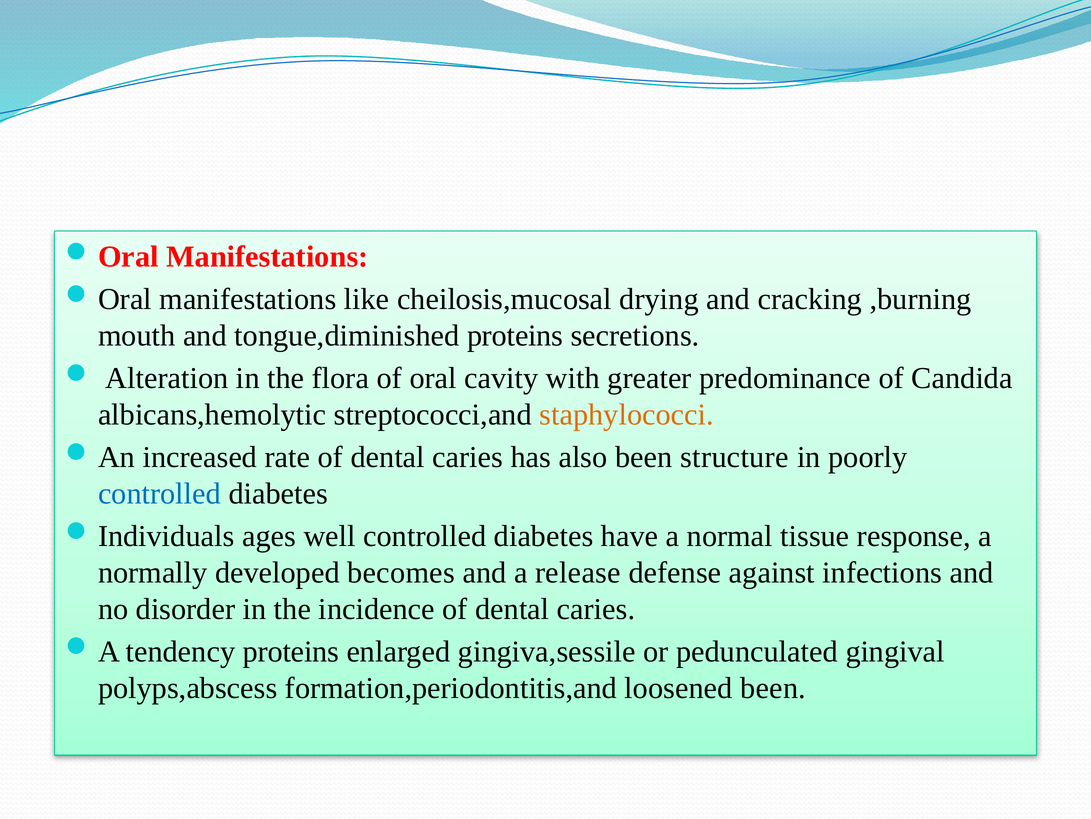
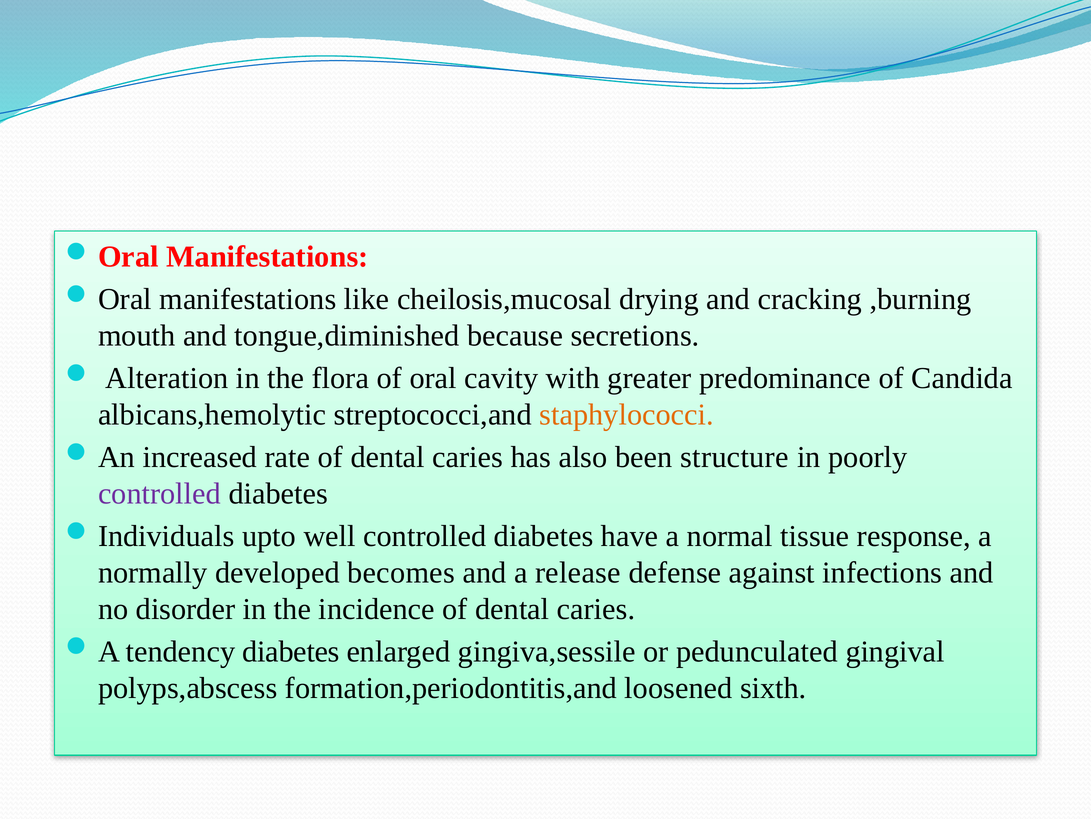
tongue,diminished proteins: proteins -> because (515, 336)
controlled colour: blue -> purple (159, 493)
ages: ages -> upto (269, 536)
tendency proteins: proteins -> diabetes (291, 651)
loosened been: been -> sixth (773, 688)
